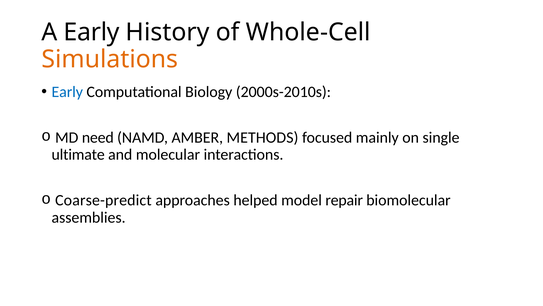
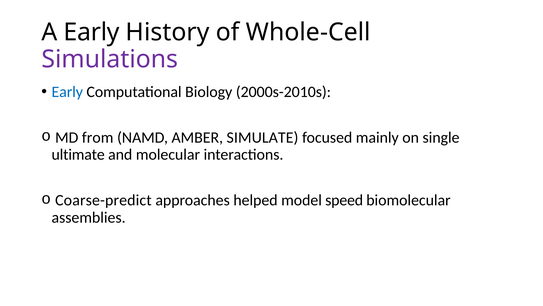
Simulations colour: orange -> purple (110, 59)
need: need -> from (98, 137)
METHODS: METHODS -> SIMULATE (263, 137)
repair: repair -> speed (344, 200)
